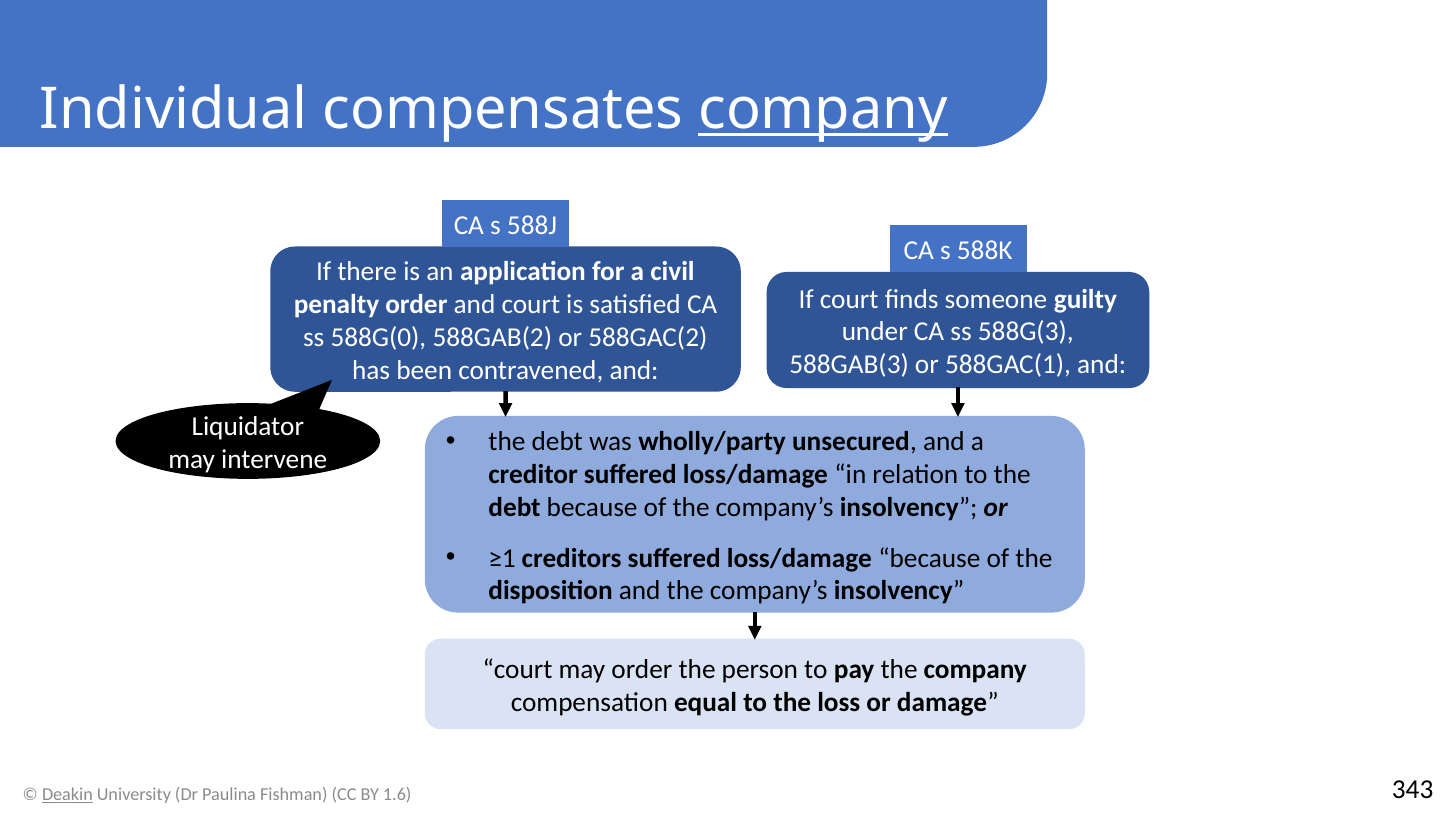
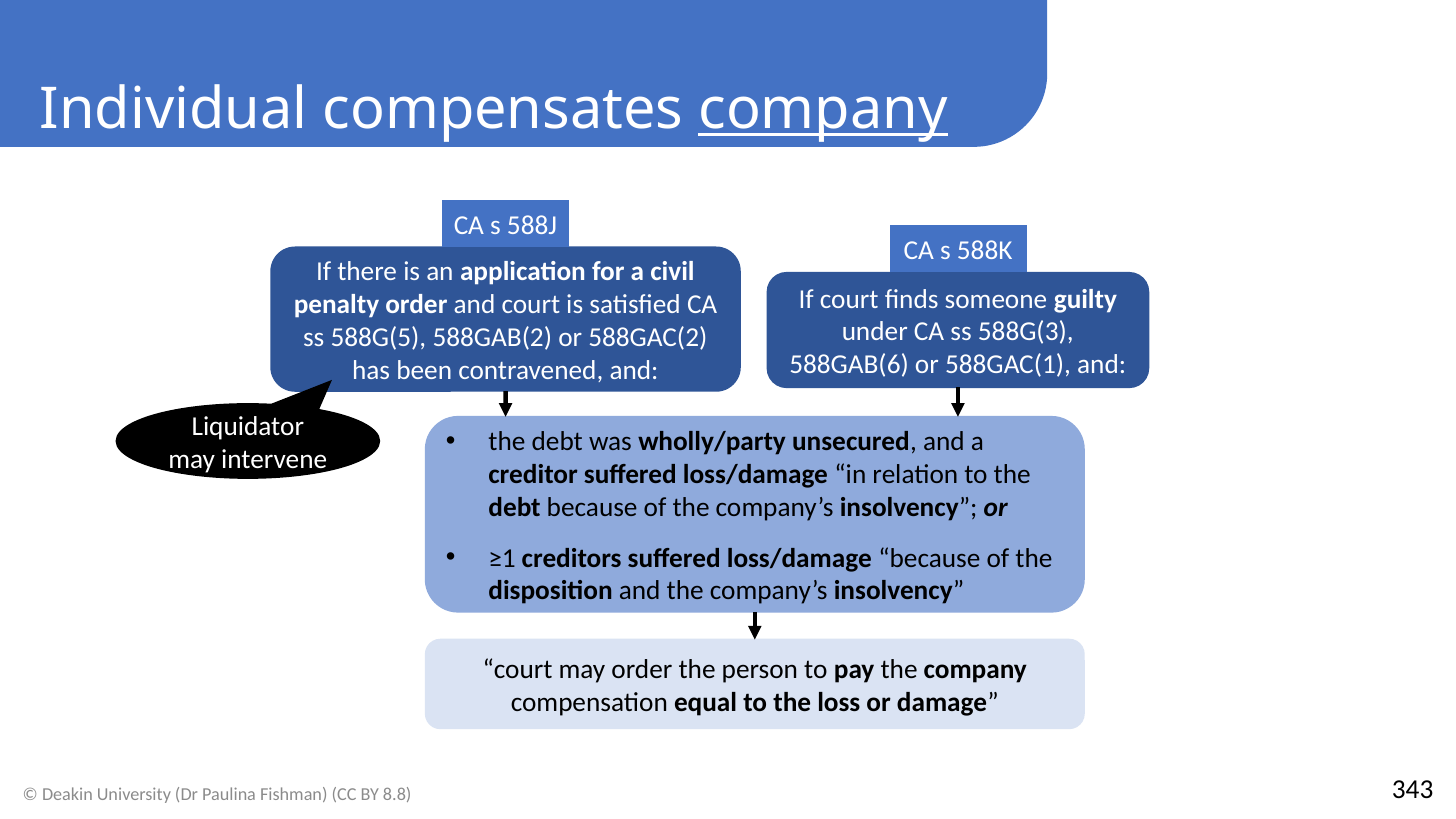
588G(0: 588G(0 -> 588G(5 (378, 337)
588GAB(3: 588GAB(3 -> 588GAB(6 (849, 365)
Deakin underline: present -> none (67, 794)
1.6: 1.6 -> 8.8 (397, 794)
